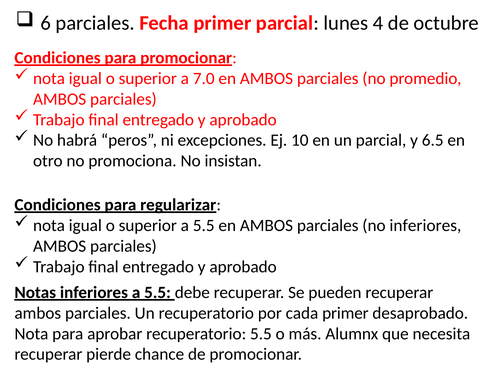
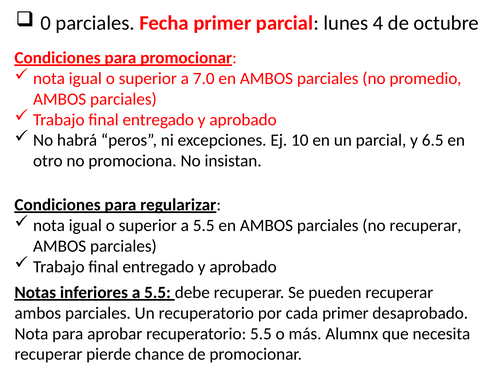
6: 6 -> 0 (46, 23)
no inferiores: inferiores -> recuperar (425, 226)
